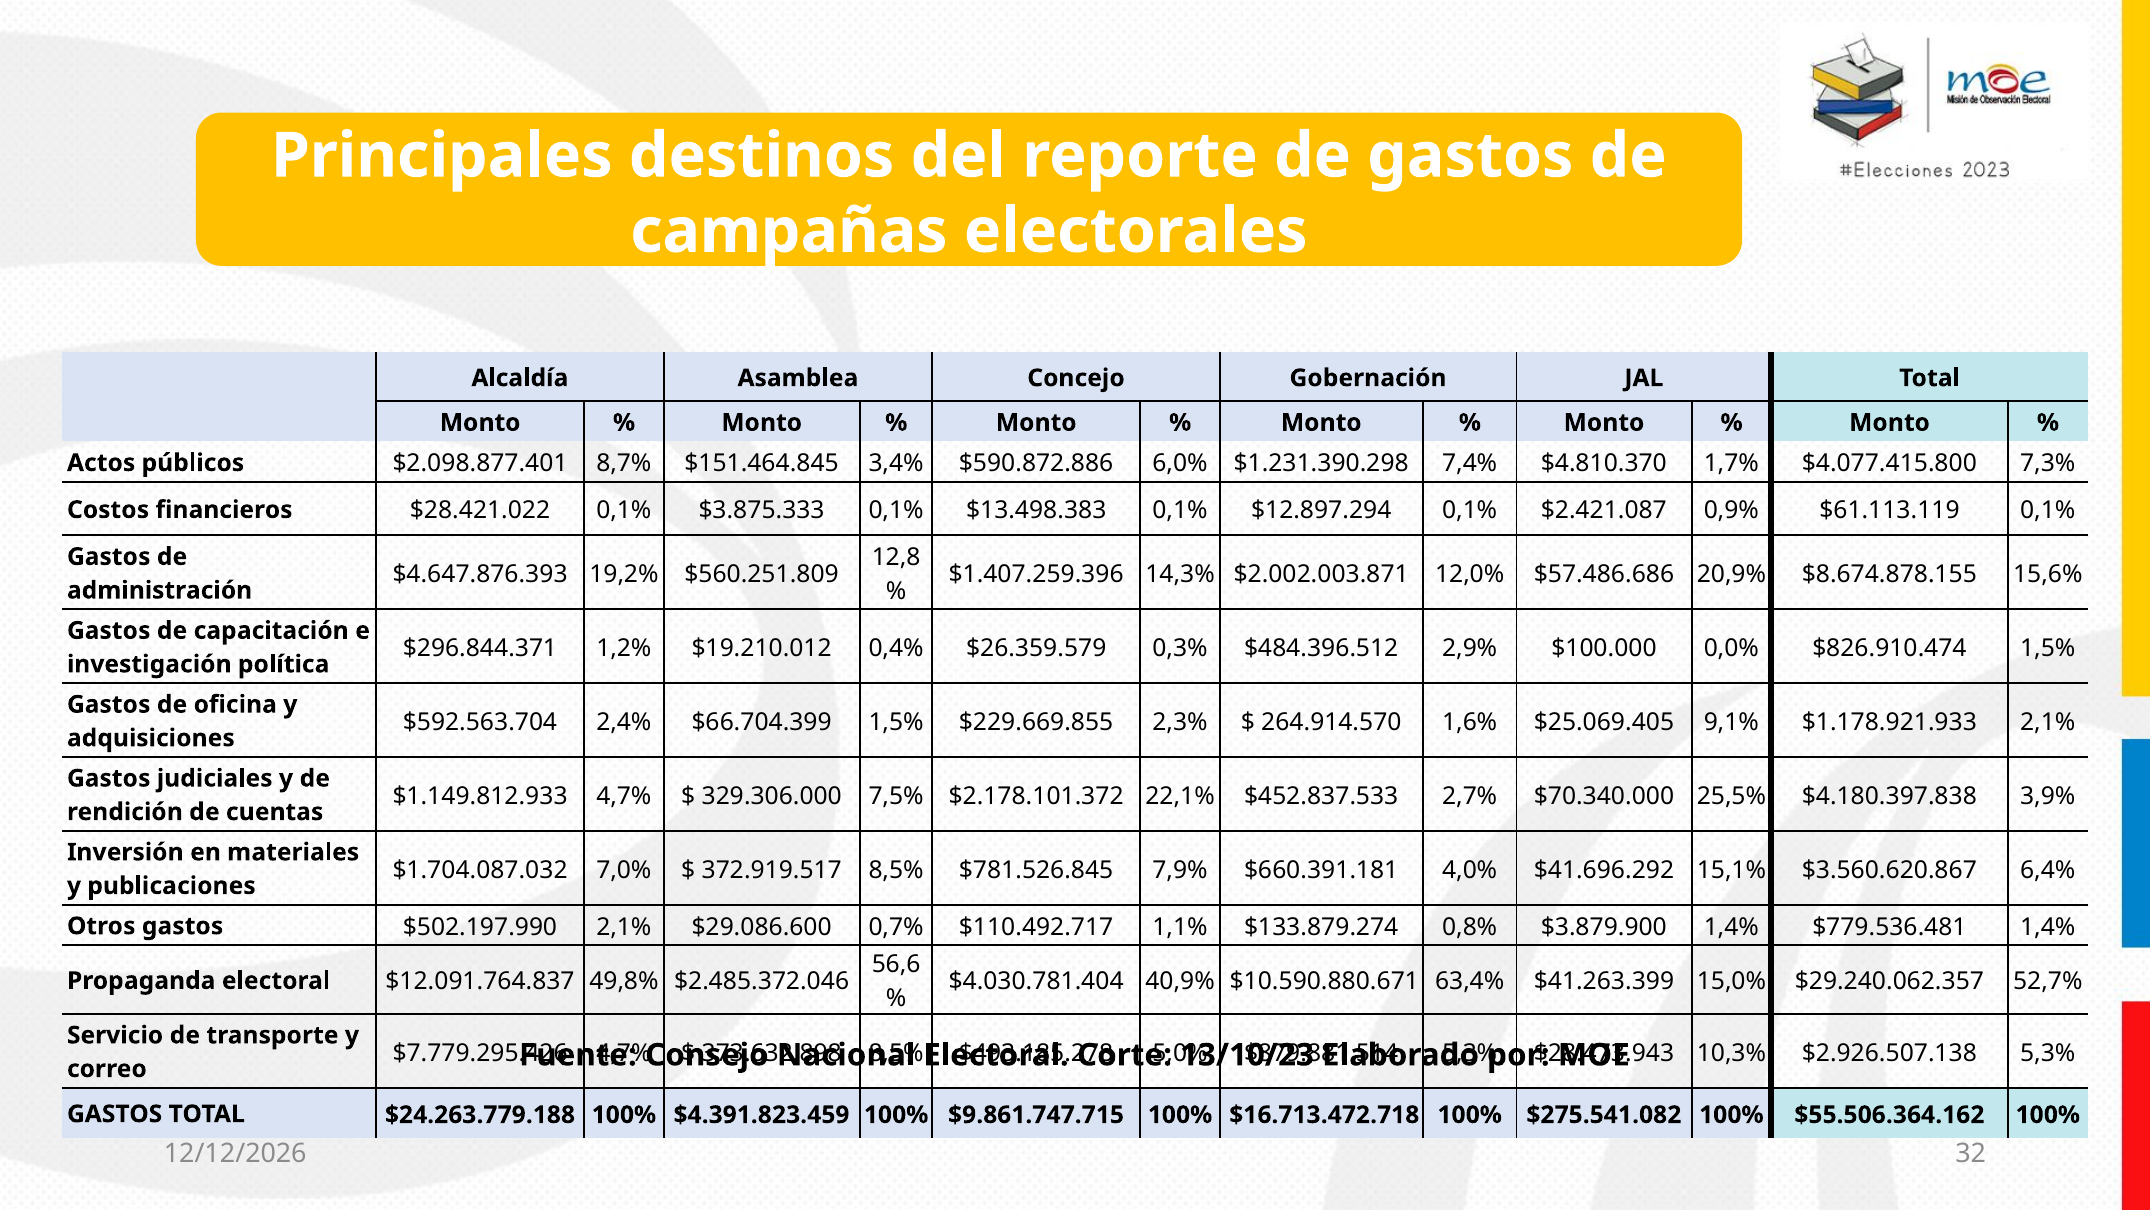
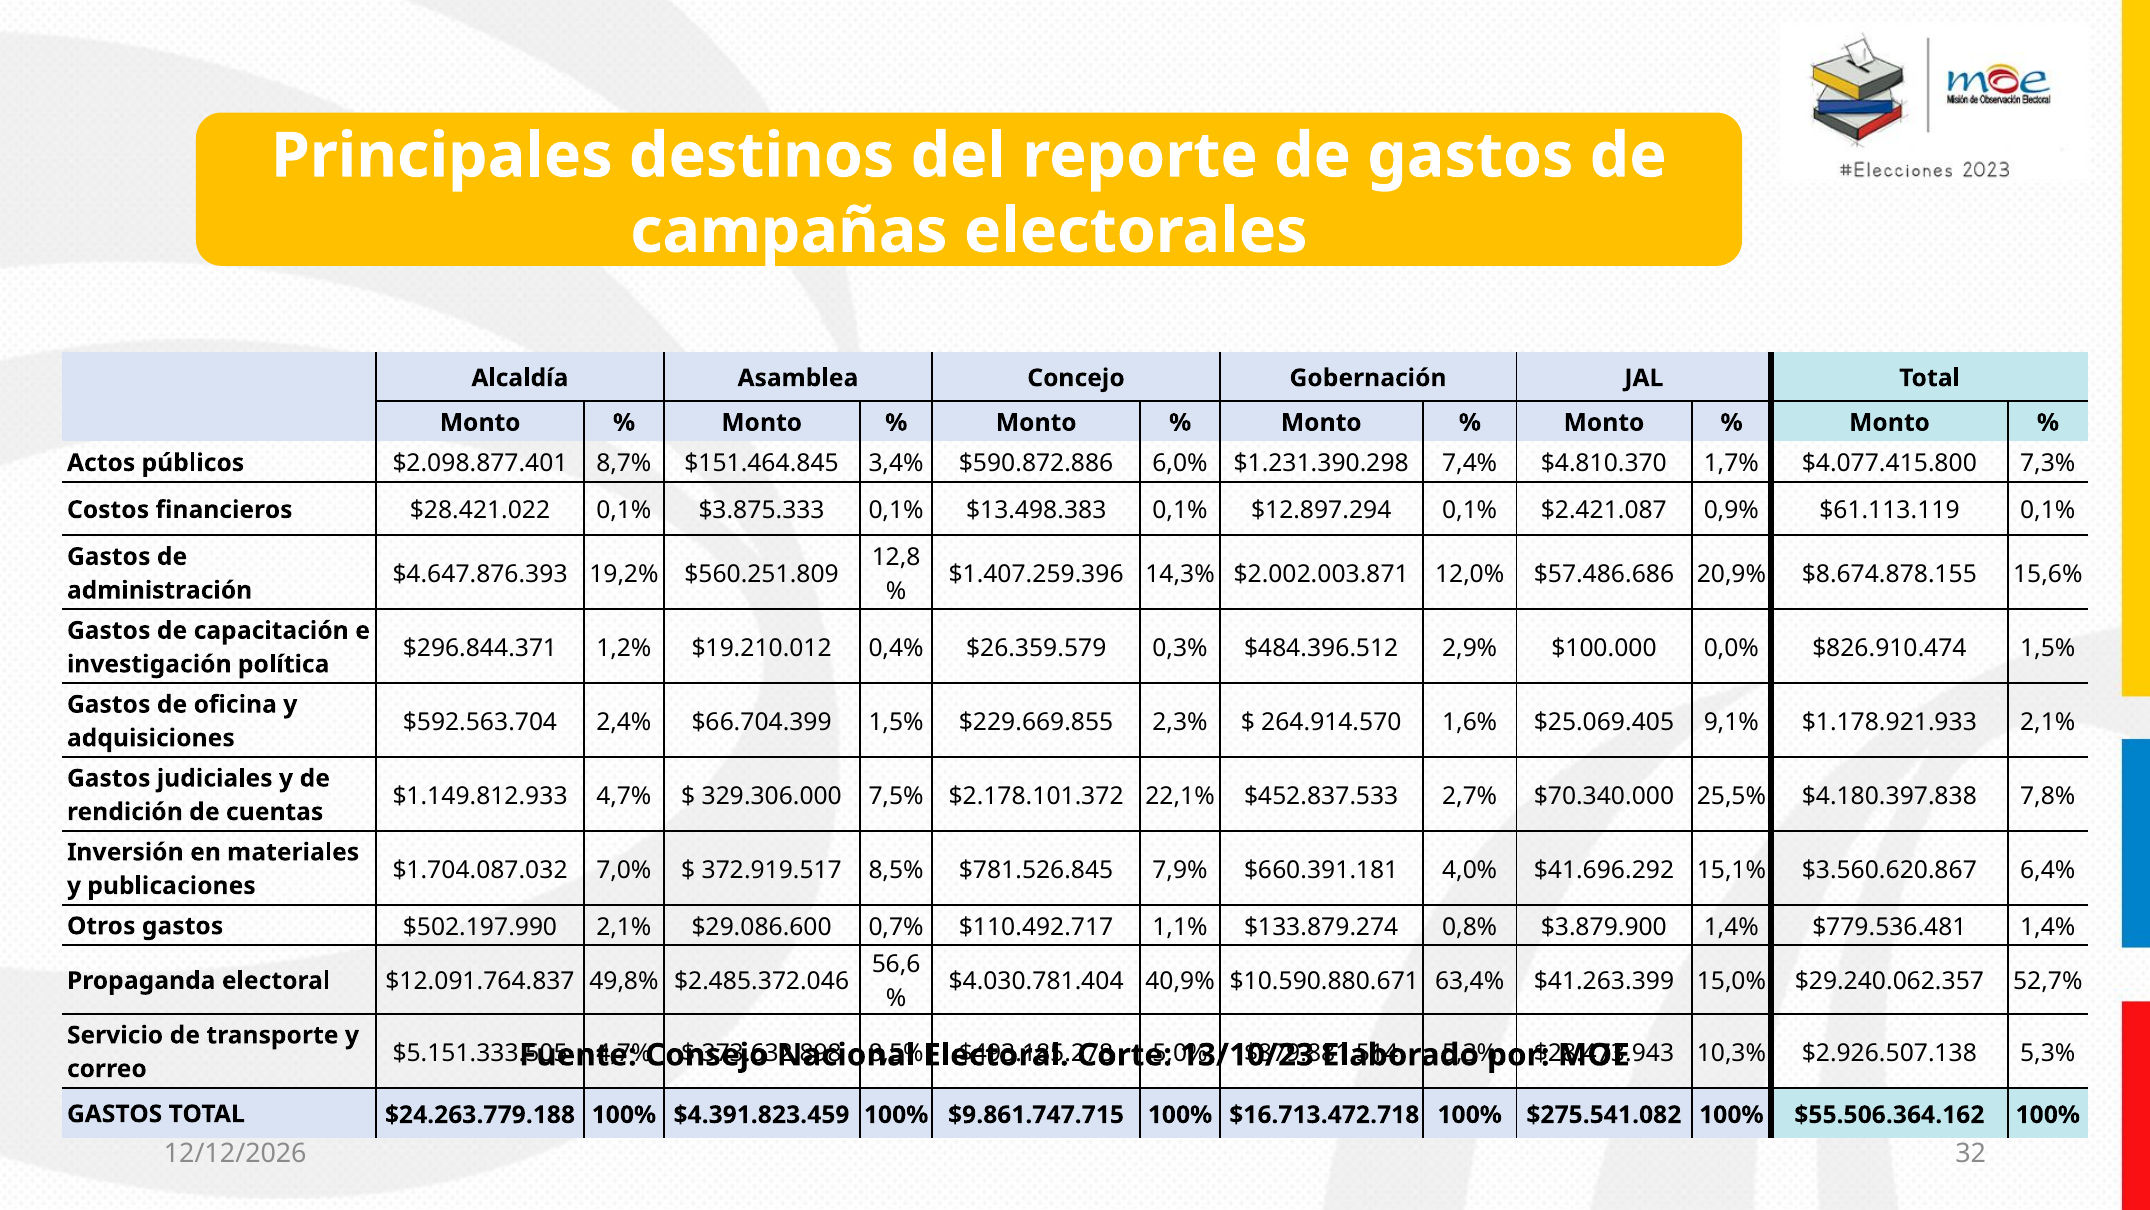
3,9%: 3,9% -> 7,8% (2048, 796)
$7.779.295.426: $7.779.295.426 -> $5.151.333.505 (480, 1052)
